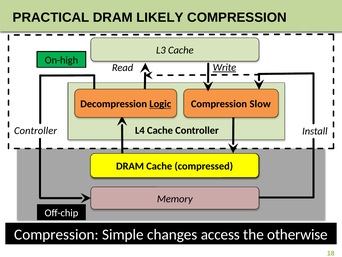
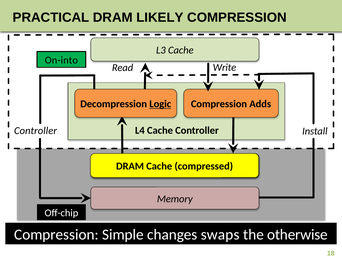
On-high: On-high -> On-into (61, 60)
Write underline: present -> none (224, 67)
Slow: Slow -> Adds (260, 104)
access: access -> swaps (220, 234)
